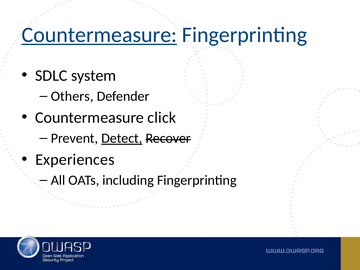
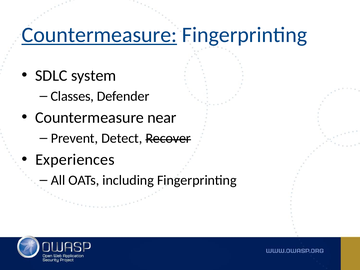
Others: Others -> Classes (72, 96)
click: click -> near (162, 118)
Detect underline: present -> none (122, 138)
